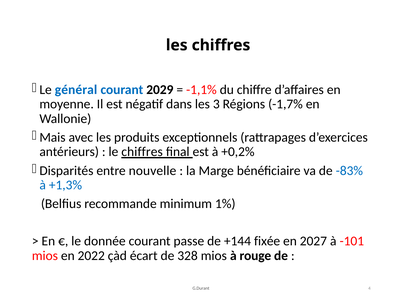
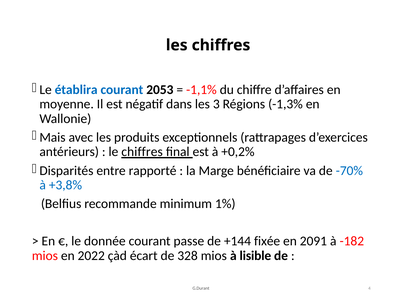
général: général -> établira (76, 90)
2029: 2029 -> 2053 (160, 90)
-1,7%: -1,7% -> -1,3% (285, 104)
nouvelle: nouvelle -> rapporté (153, 170)
-83%: -83% -> -70% (349, 170)
+1,3%: +1,3% -> +3,8% (65, 185)
2027: 2027 -> 2091 (313, 241)
-101: -101 -> -182 (352, 241)
rouge: rouge -> lisible (255, 255)
